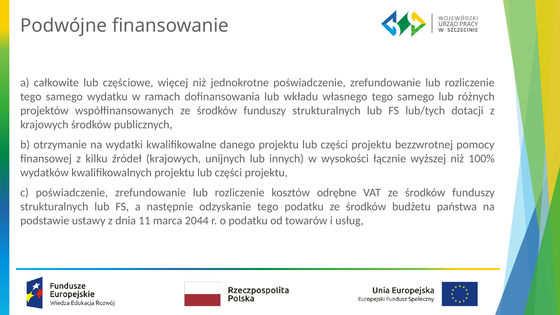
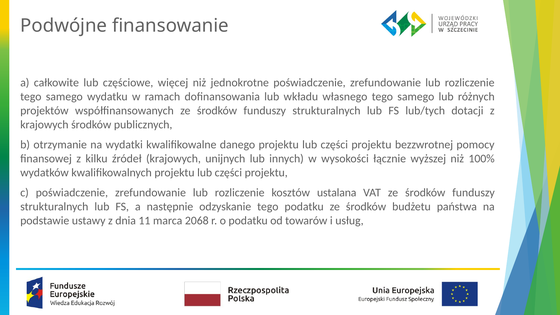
odrębne: odrębne -> ustalana (337, 193)
2044: 2044 -> 2068 (197, 221)
